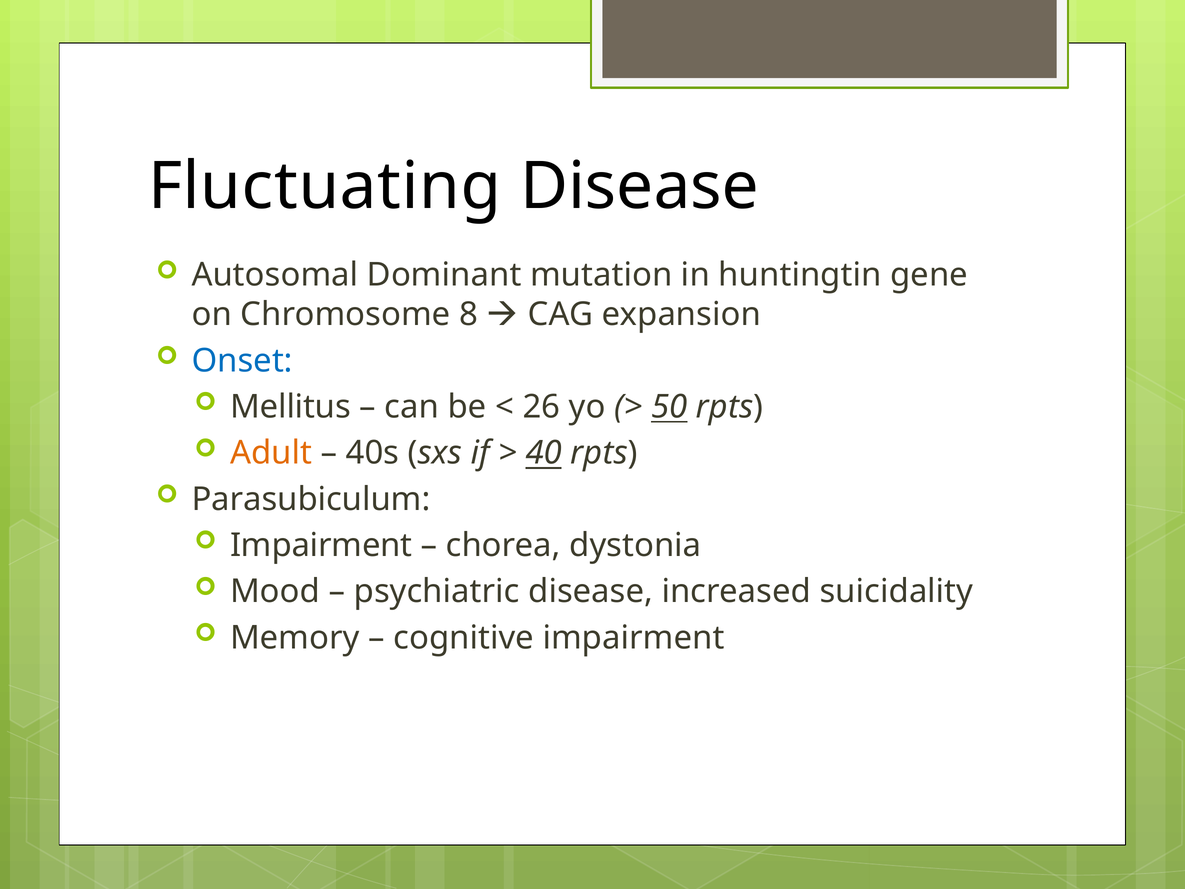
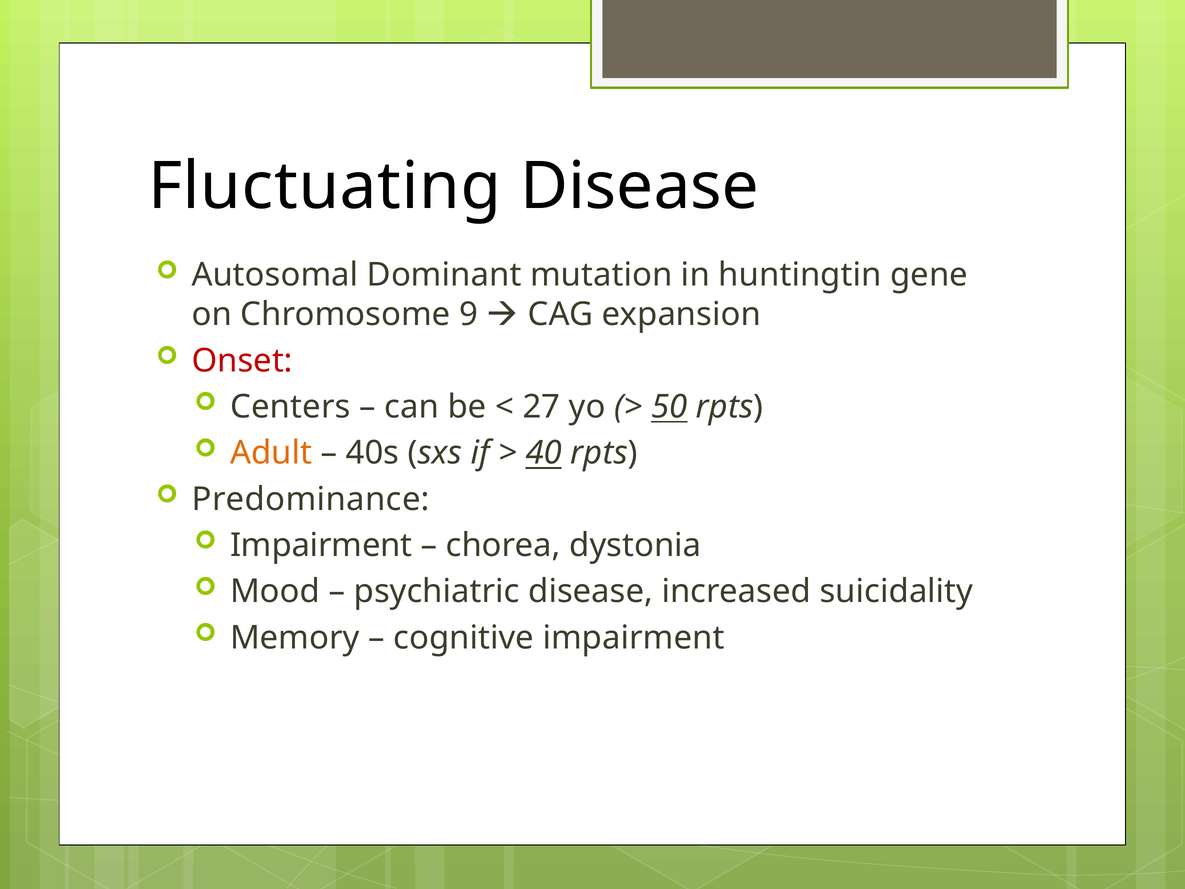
8: 8 -> 9 (469, 314)
Onset colour: blue -> red (242, 361)
Mellitus: Mellitus -> Centers (290, 407)
26: 26 -> 27 (541, 407)
Parasubiculum: Parasubiculum -> Predominance (311, 499)
